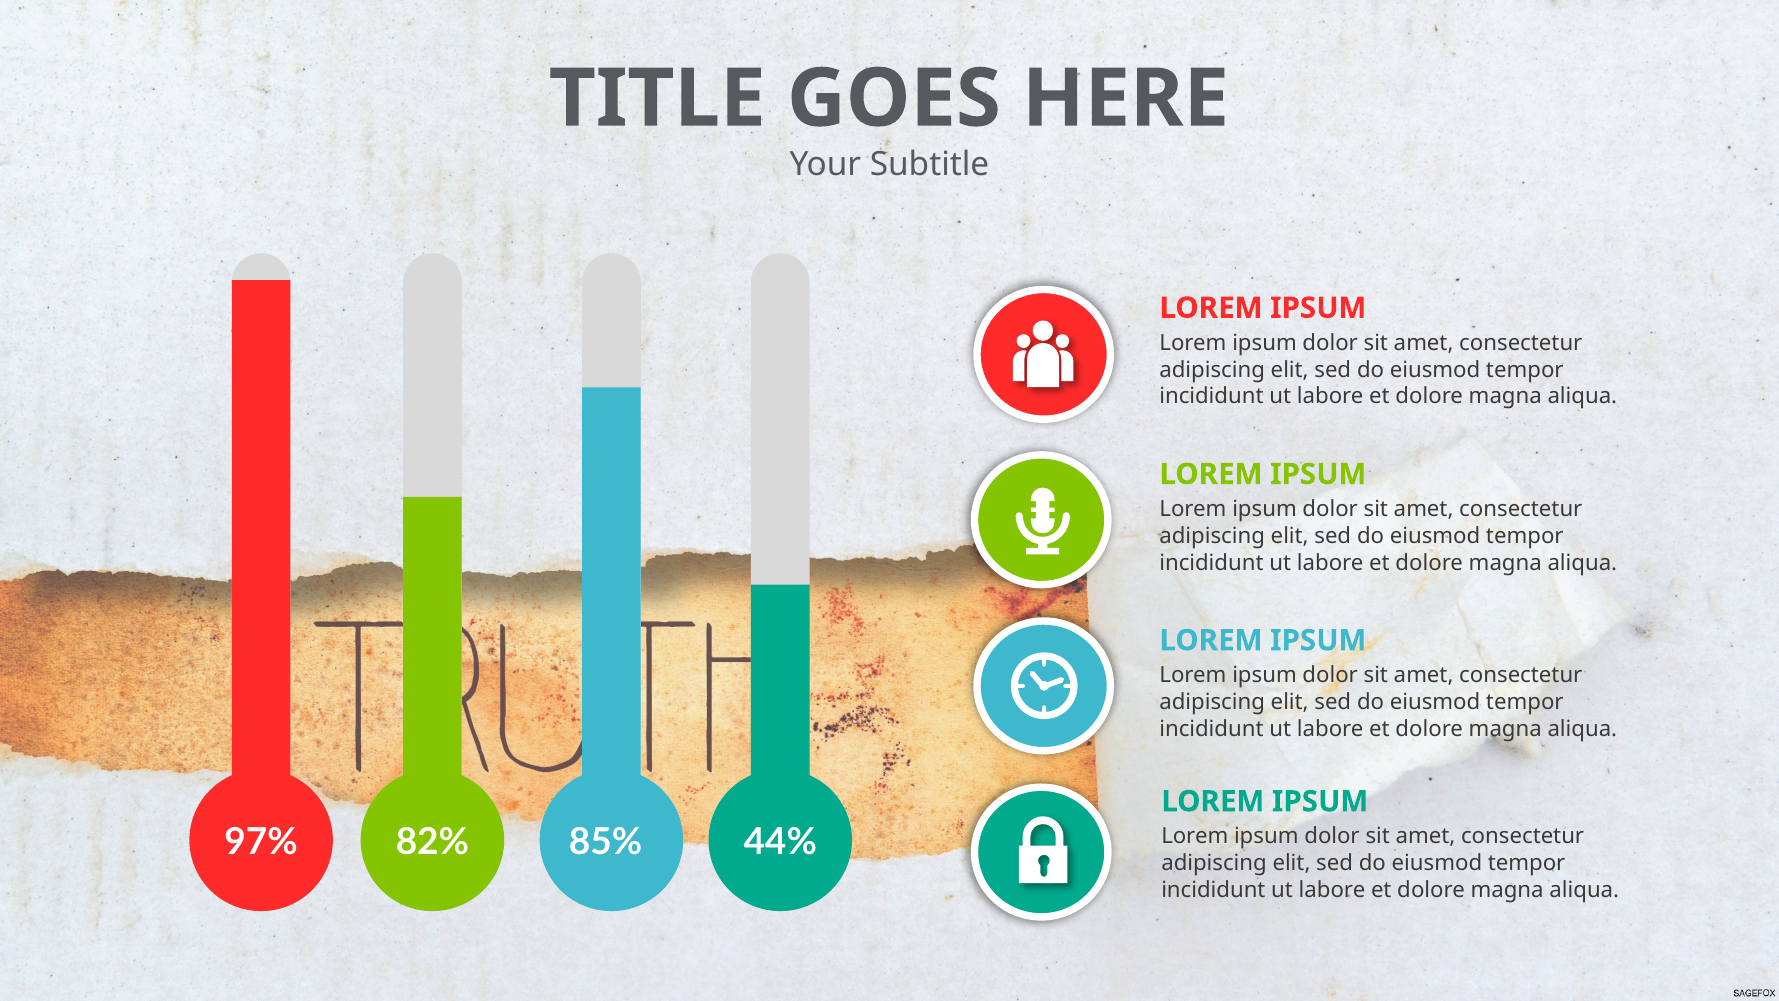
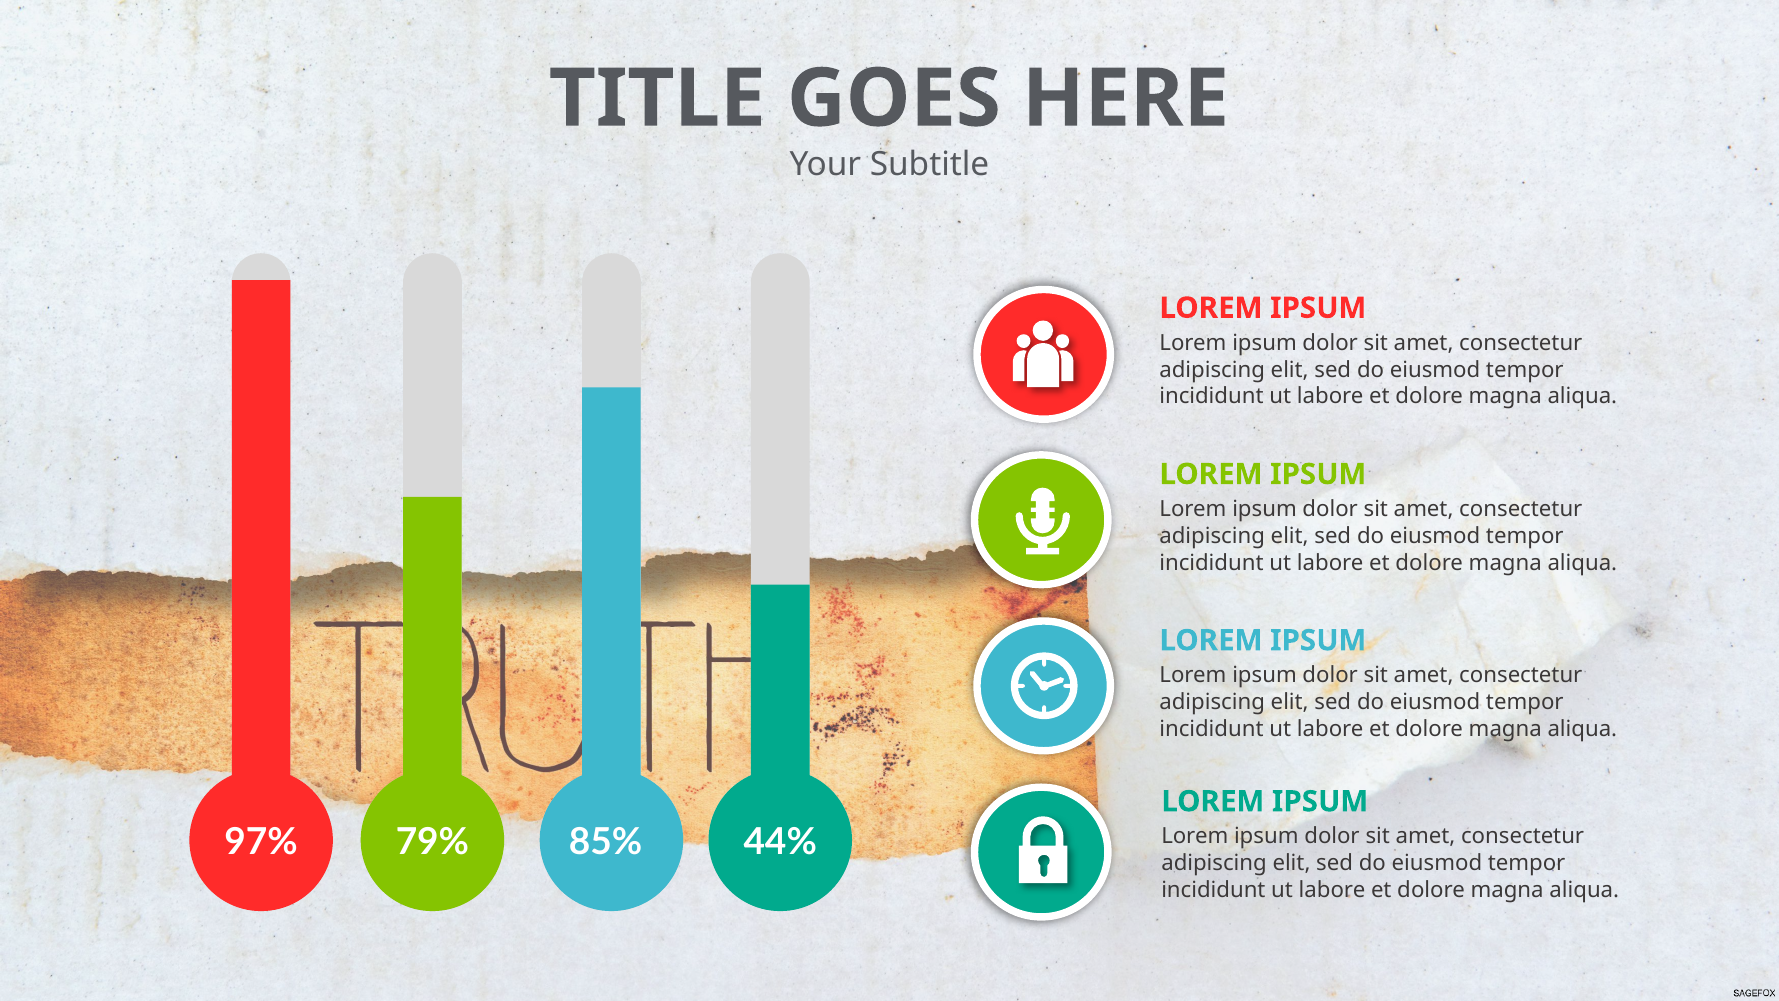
82%: 82% -> 79% (432, 842)
